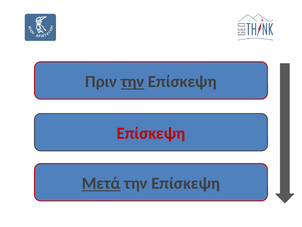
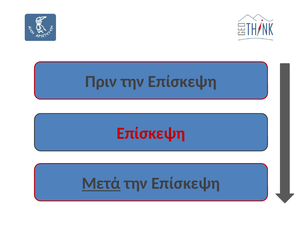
την underline: present -> none (133, 81)
